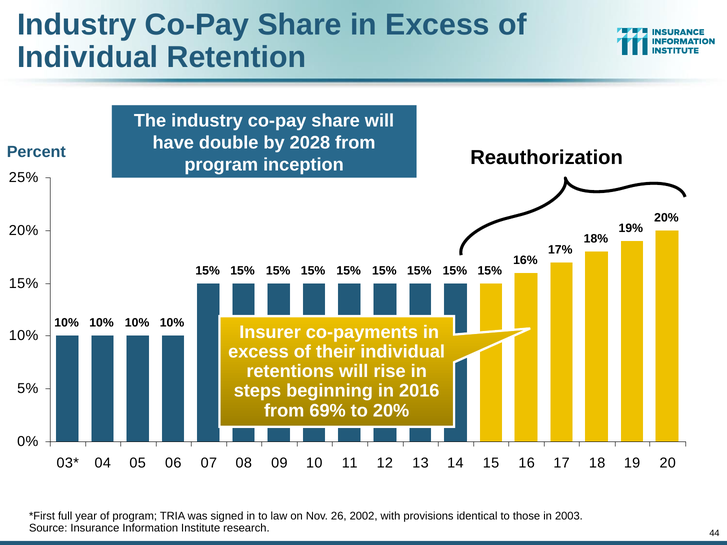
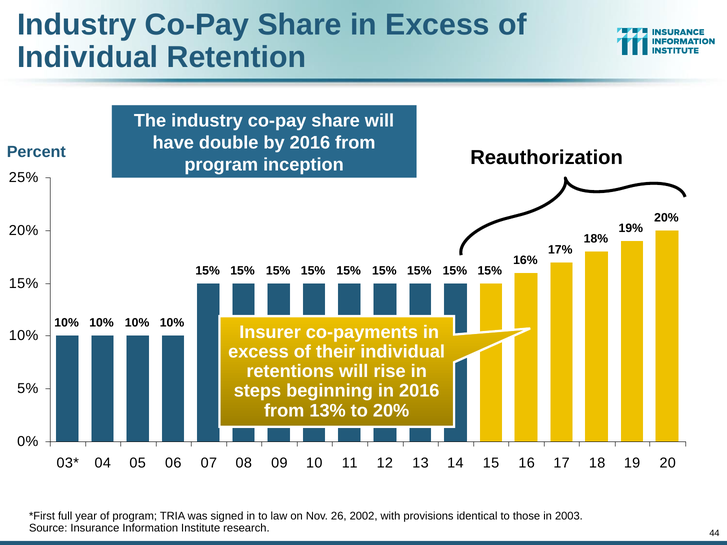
by 2028: 2028 -> 2016 (310, 143)
69%: 69% -> 13% (328, 411)
